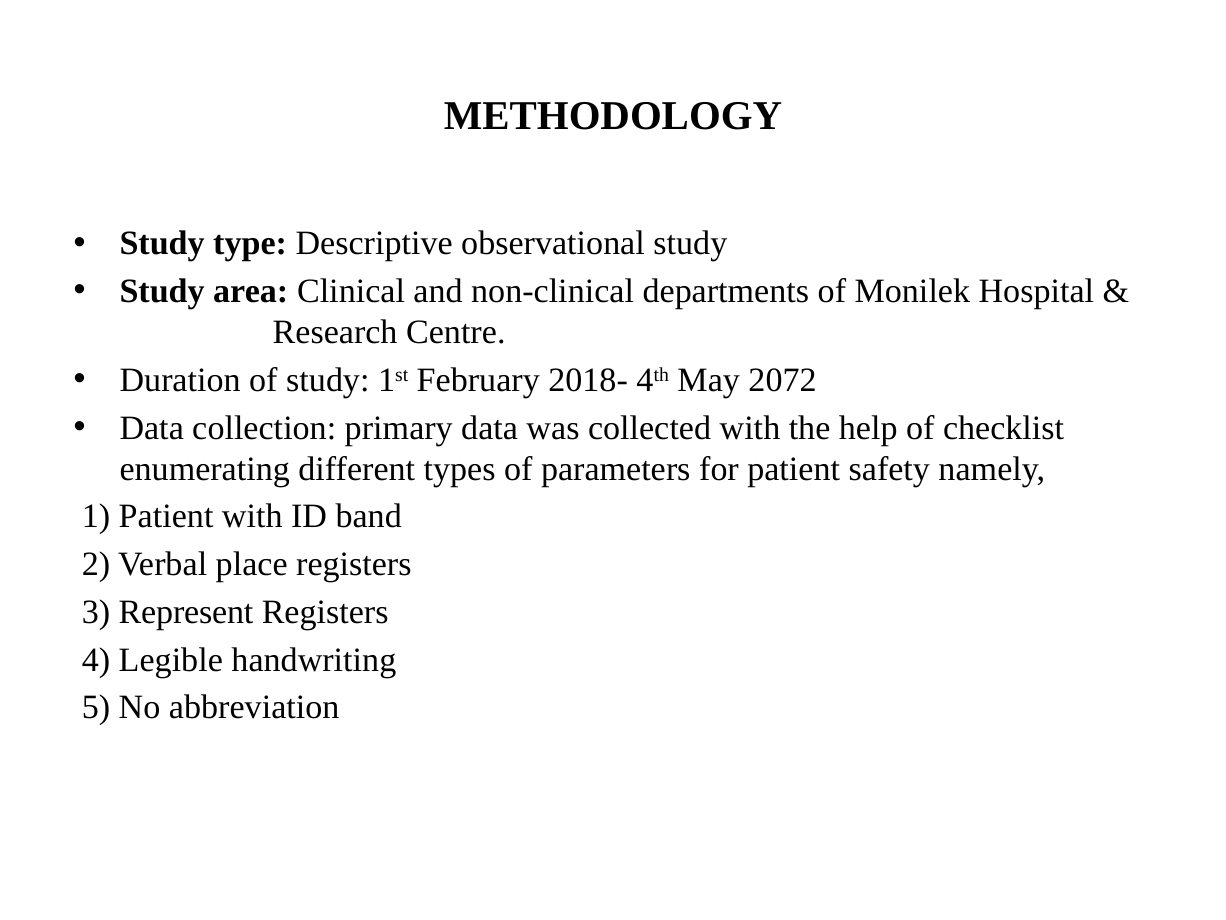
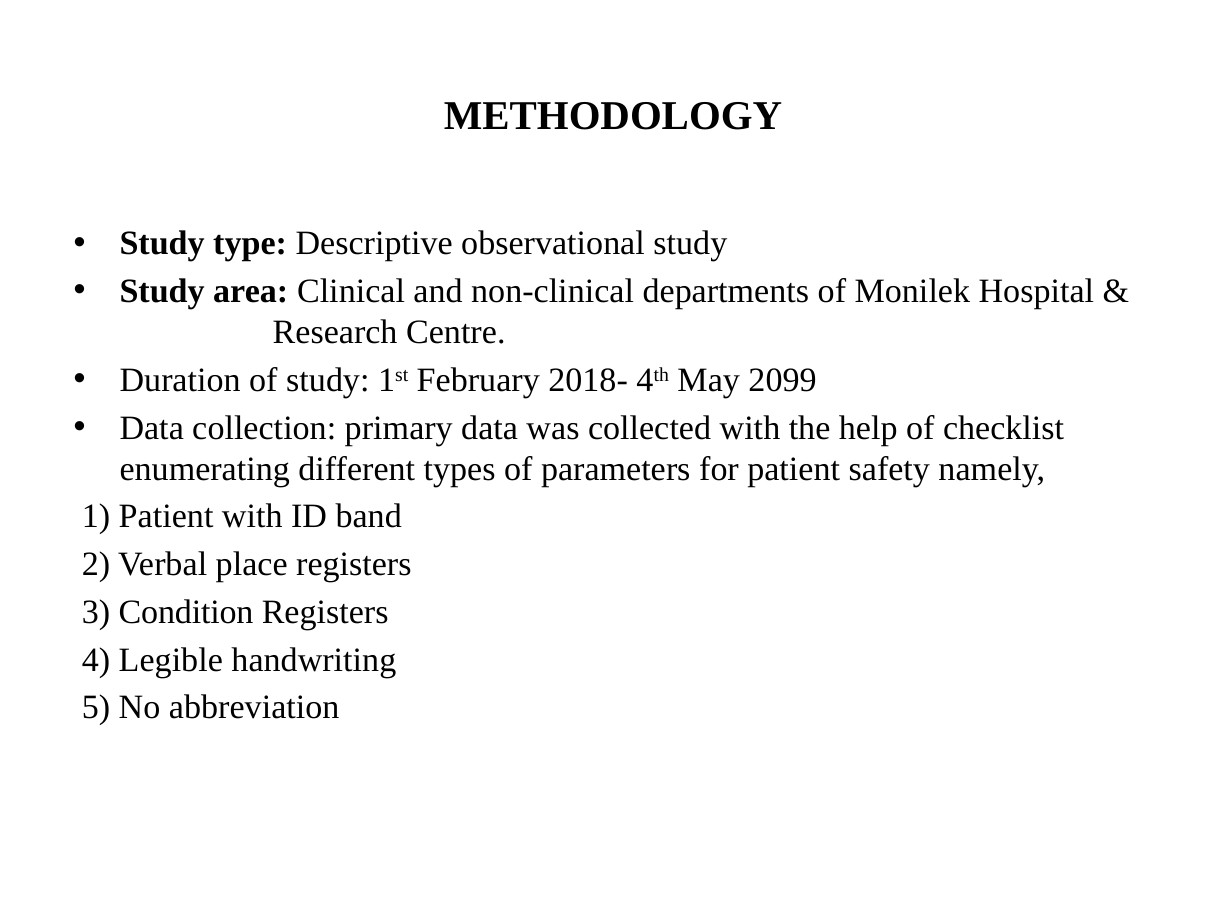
2072: 2072 -> 2099 (783, 380)
Represent: Represent -> Condition (186, 612)
